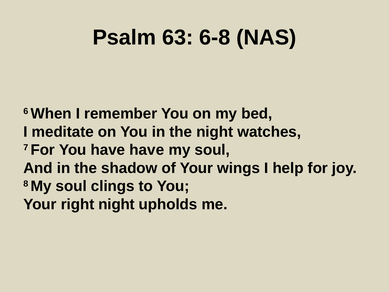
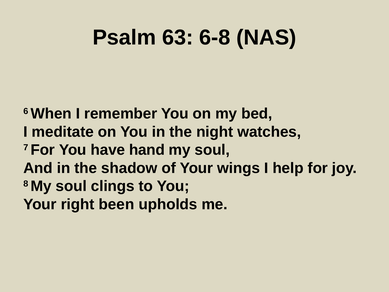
have have: have -> hand (147, 150)
right night: night -> been (116, 204)
